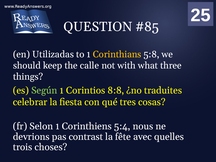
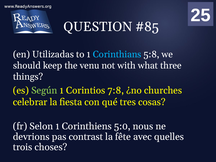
Corinthians colour: yellow -> light blue (117, 54)
calle: calle -> venu (90, 66)
8:8: 8:8 -> 7:8 (116, 90)
traduites: traduites -> churches (163, 90)
5:4: 5:4 -> 5:0 (122, 126)
